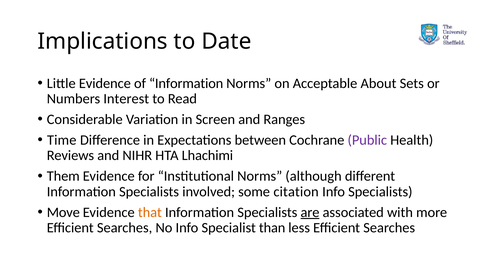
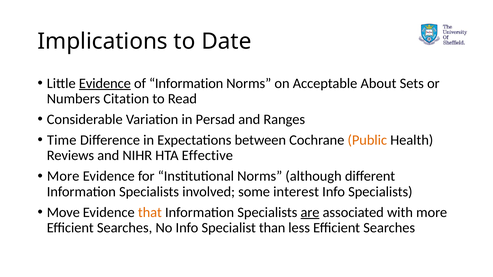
Evidence underline: none -> present (105, 83)
Interest: Interest -> Citation (126, 99)
Screen: Screen -> Persad (215, 120)
Public colour: purple -> orange (367, 140)
Lhachimi: Lhachimi -> Effective (207, 156)
Them: Them -> More (63, 176)
citation: citation -> interest (296, 192)
